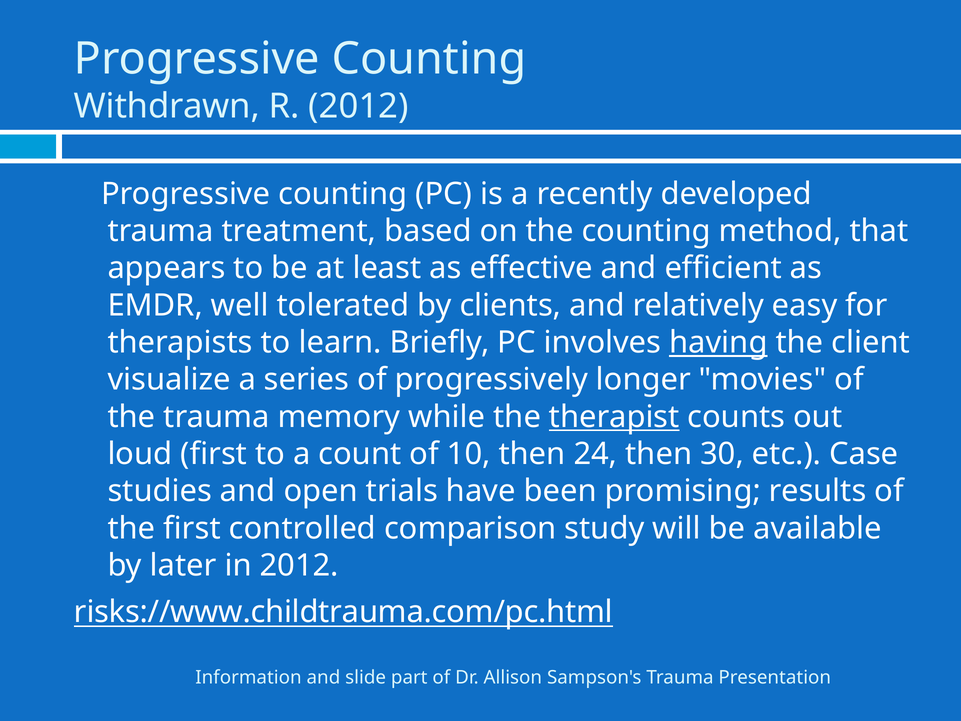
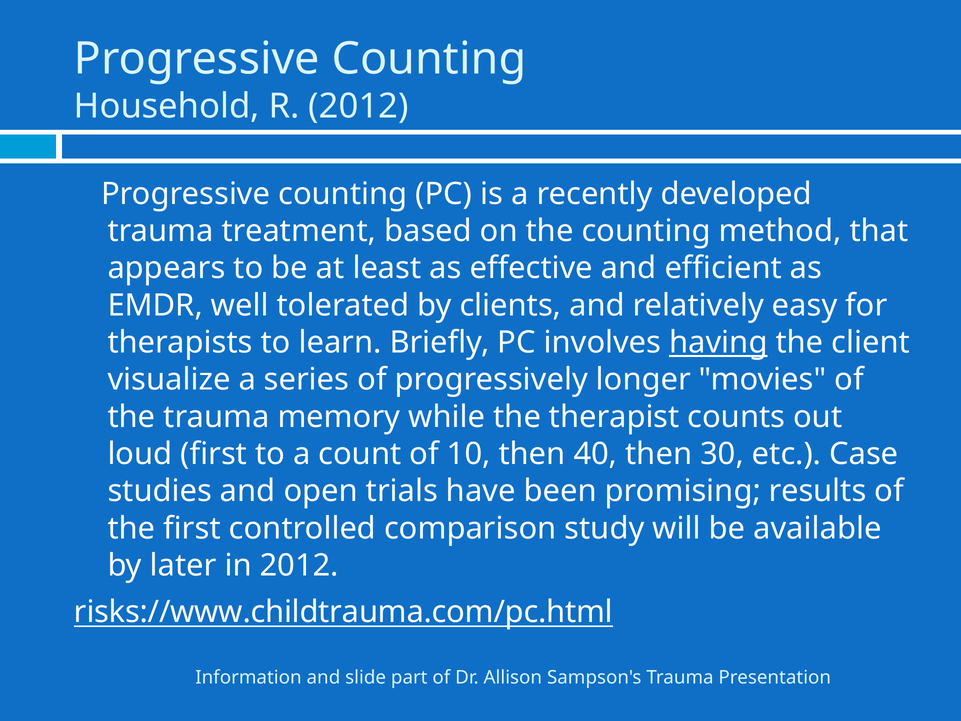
Withdrawn: Withdrawn -> Household (167, 106)
therapist underline: present -> none (614, 417)
24: 24 -> 40 (595, 454)
